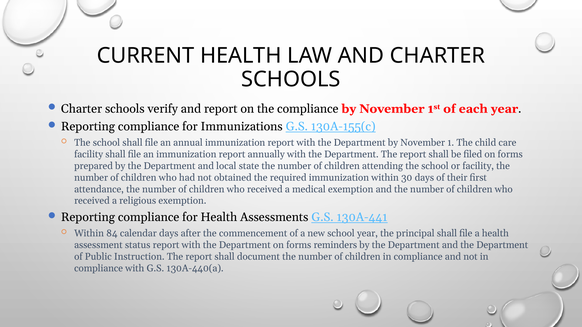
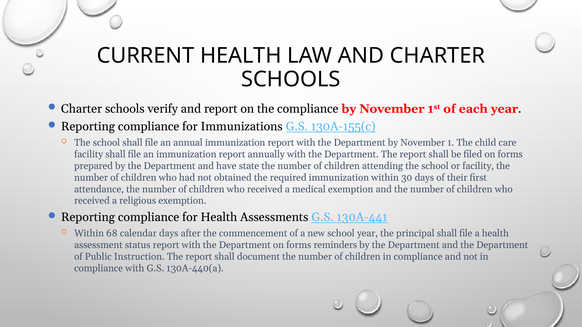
local: local -> have (226, 166)
84: 84 -> 68 (112, 234)
